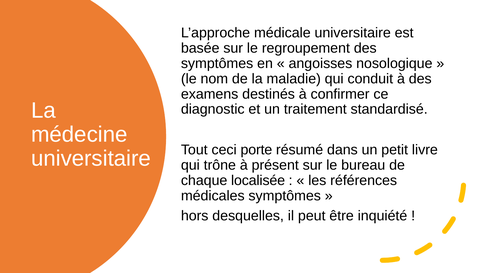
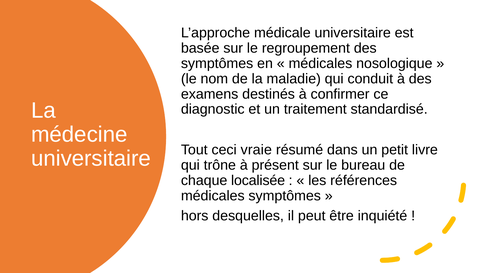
angoisses: angoisses -> médicales (320, 64)
porte: porte -> vraie (256, 150)
